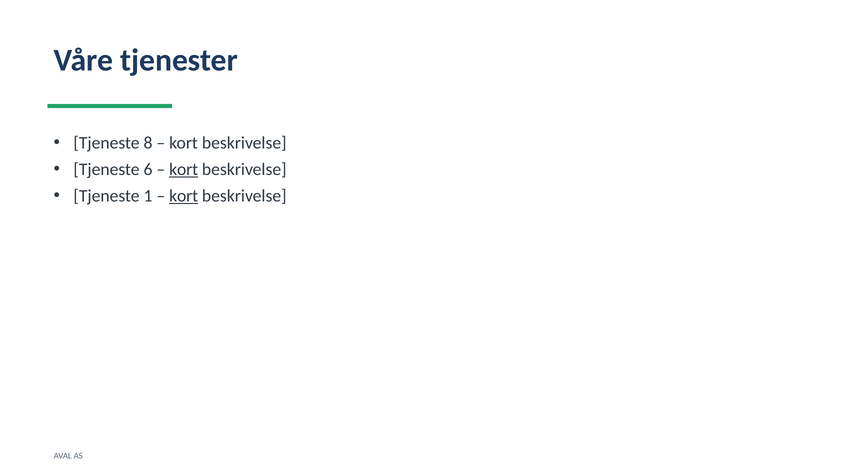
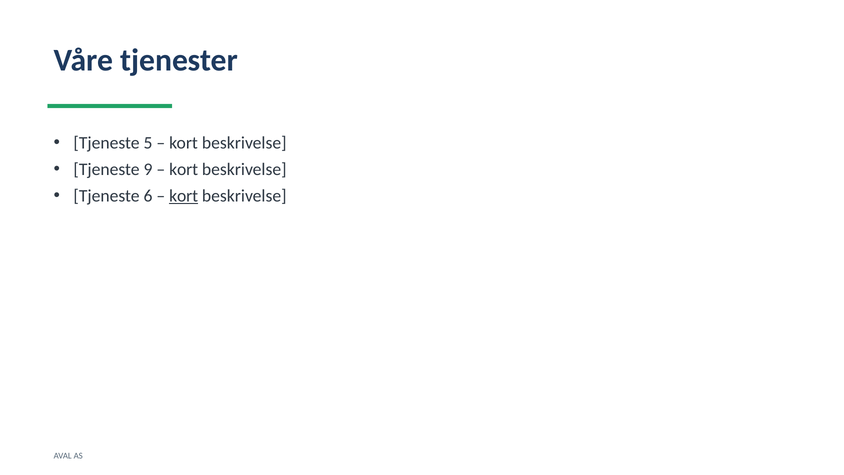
8: 8 -> 5 (148, 143)
6: 6 -> 9 (148, 169)
kort underline: present -> none (184, 169)
1: 1 -> 6 (148, 196)
